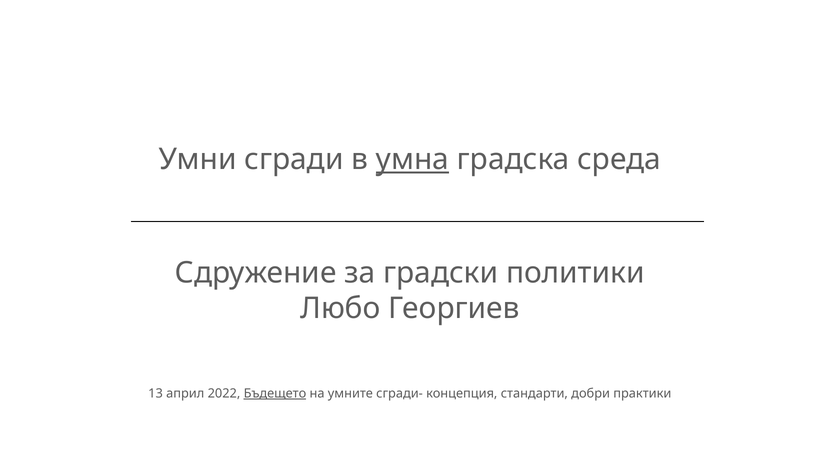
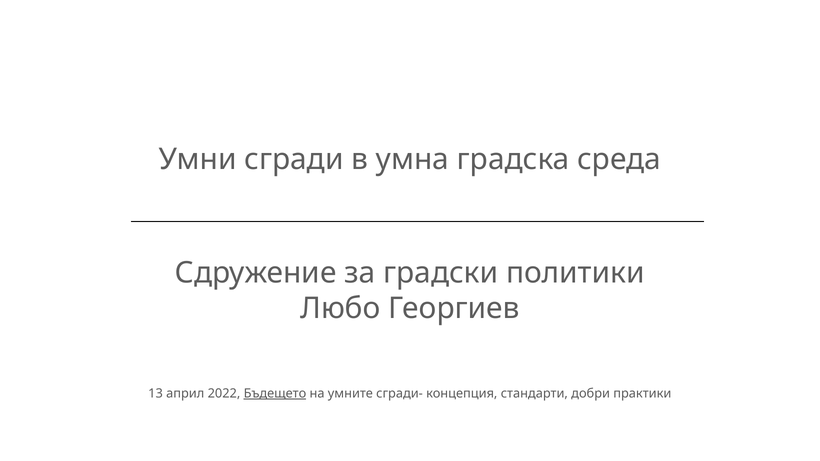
умна underline: present -> none (413, 160)
